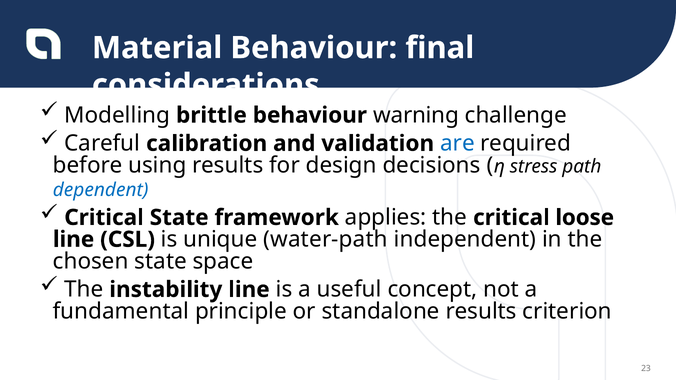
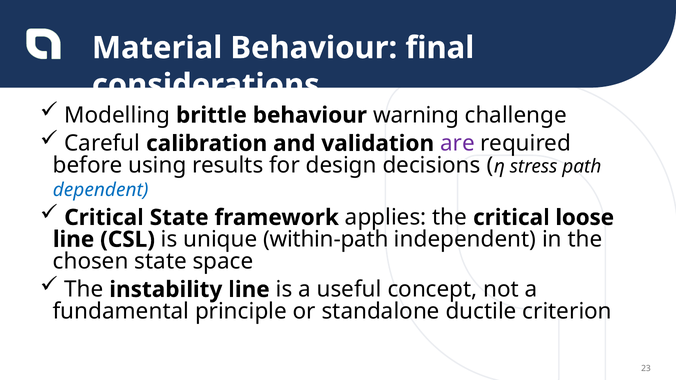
are colour: blue -> purple (458, 144)
water-path: water-path -> within-path (326, 240)
standalone results: results -> ductile (481, 312)
